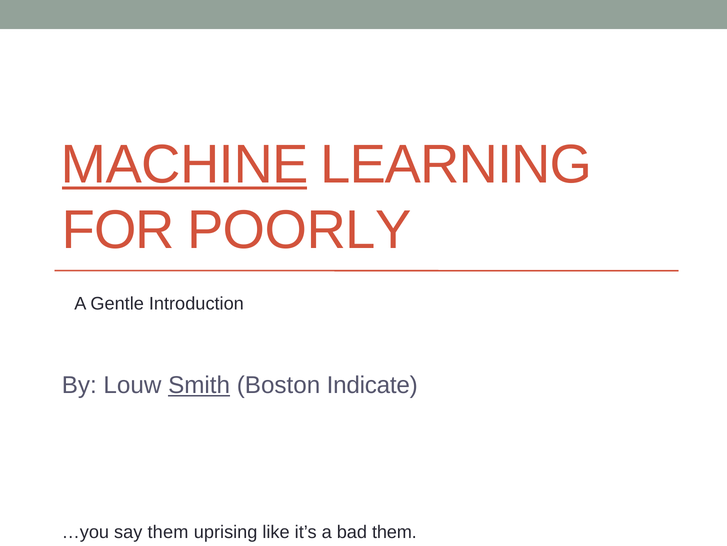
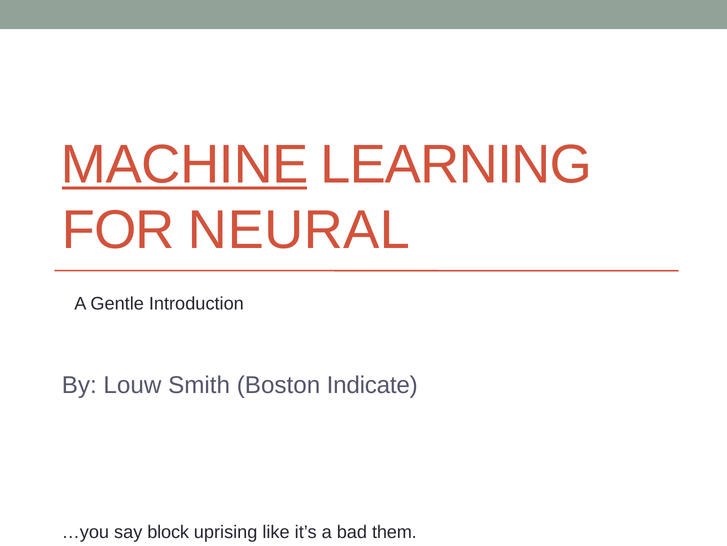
POORLY: POORLY -> NEURAL (299, 230)
Smith underline: present -> none (199, 385)
say them: them -> block (168, 532)
